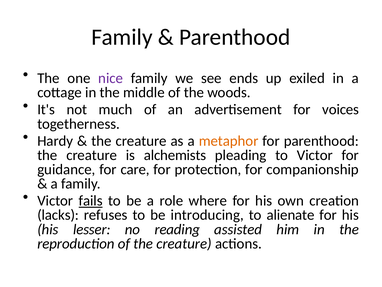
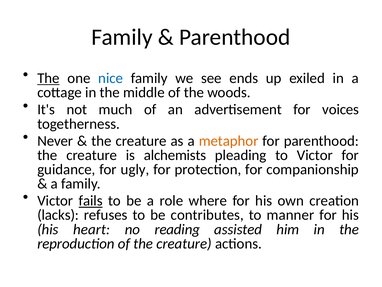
The underline: none -> present (48, 78)
nice colour: purple -> blue (111, 78)
Hardy: Hardy -> Never (55, 141)
care: care -> ugly (135, 169)
introducing: introducing -> contributes (207, 215)
alienate: alienate -> manner (290, 215)
lesser: lesser -> heart (92, 229)
